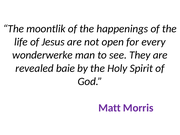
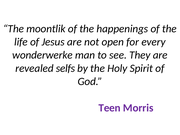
baie: baie -> selfs (65, 68)
Matt: Matt -> Teen (110, 108)
